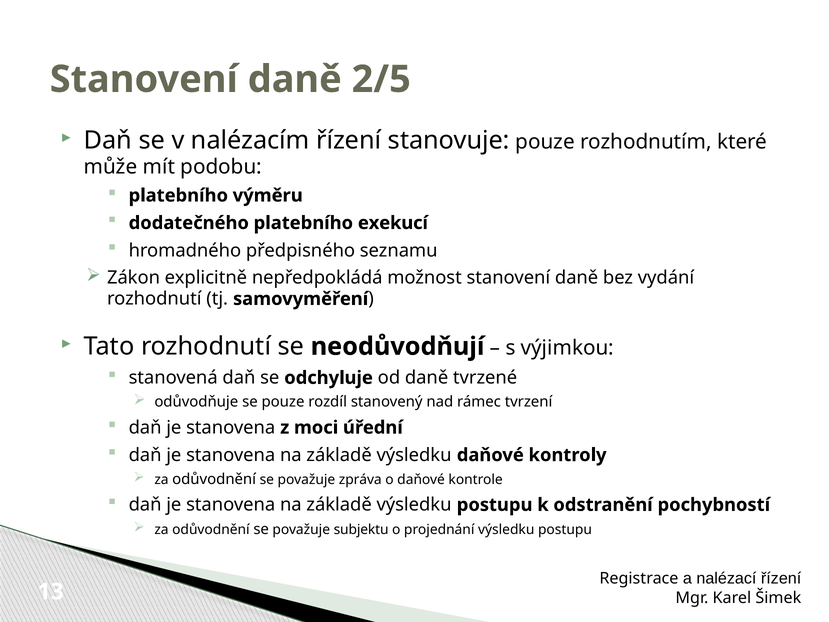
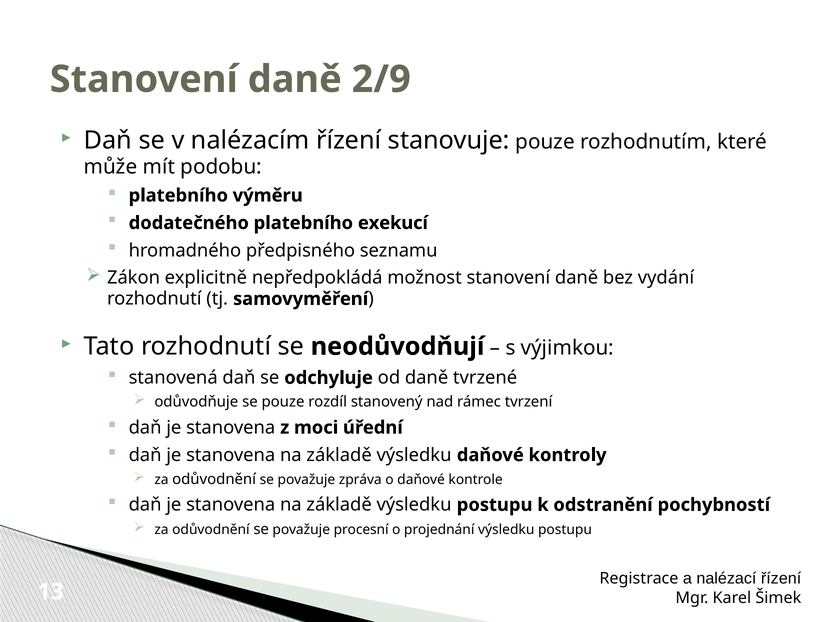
2/5: 2/5 -> 2/9 (381, 79)
subjektu: subjektu -> procesní (361, 529)
